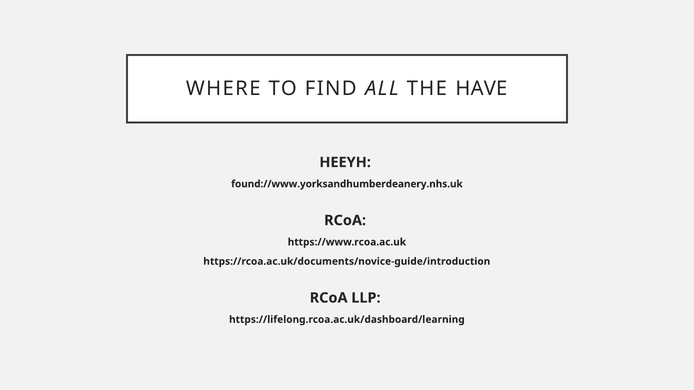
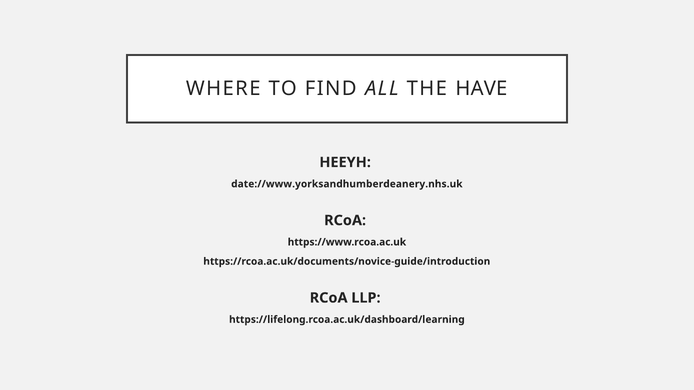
found://www.yorksandhumberdeanery.nhs.uk: found://www.yorksandhumberdeanery.nhs.uk -> date://www.yorksandhumberdeanery.nhs.uk (347, 184)
